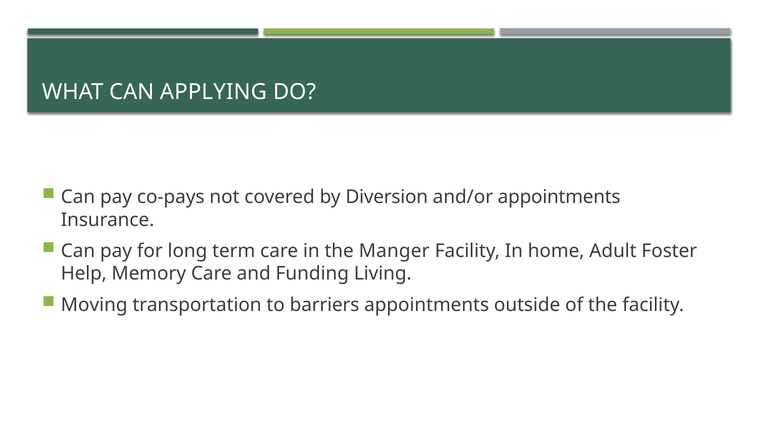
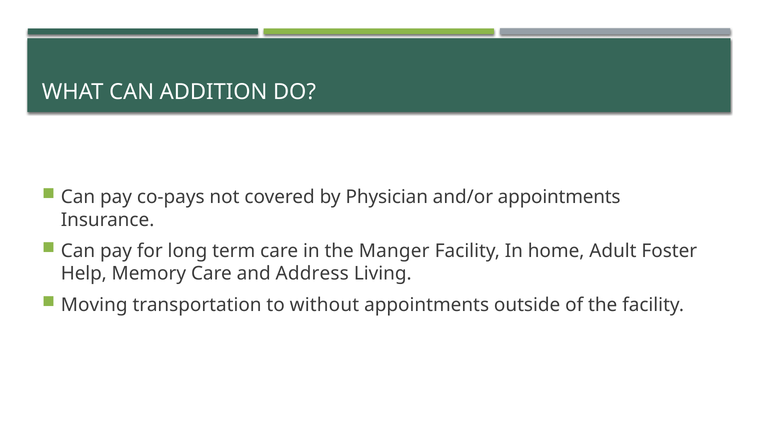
APPLYING: APPLYING -> ADDITION (214, 92)
Diversion: Diversion -> Physician (387, 197)
Funding: Funding -> Address (312, 274)
barriers: barriers -> without (324, 305)
